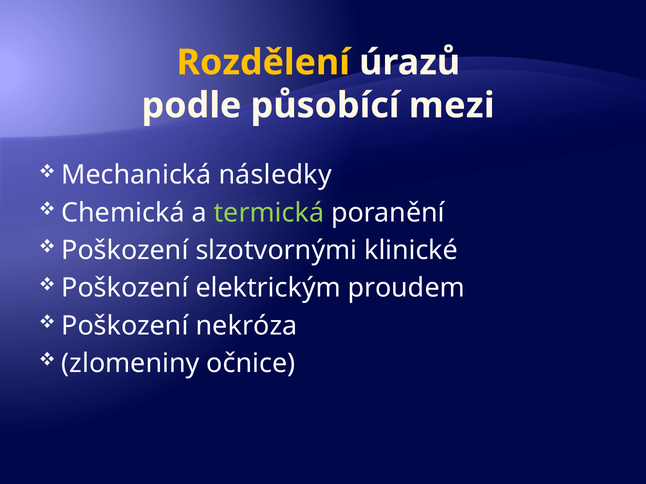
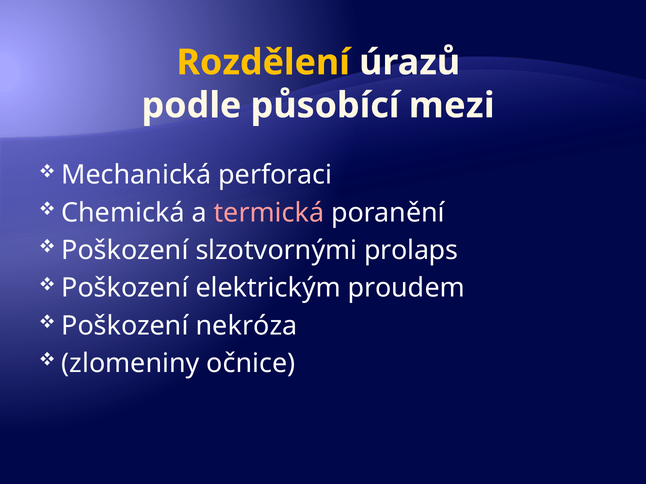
následky: následky -> perforaci (275, 175)
termická colour: light green -> pink (269, 213)
klinické: klinické -> prolaps (411, 251)
